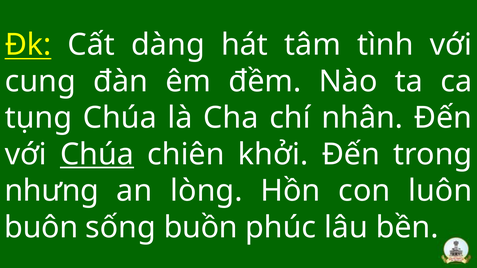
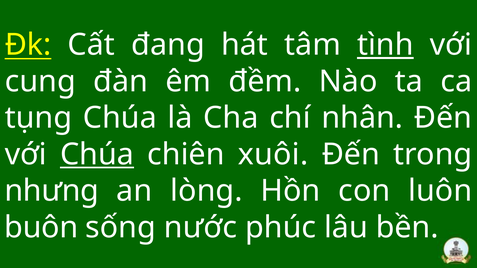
dàng: dàng -> đang (168, 45)
tình underline: none -> present (385, 45)
khởi: khởi -> xuôi (273, 155)
buồn: buồn -> nước (200, 228)
